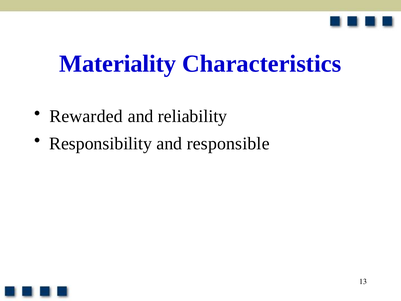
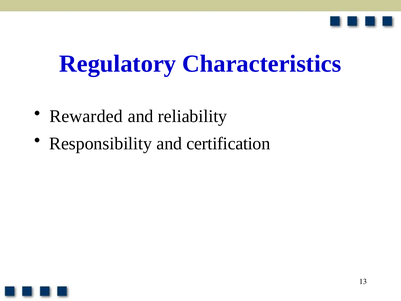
Materiality: Materiality -> Regulatory (118, 64)
responsible: responsible -> certification (228, 143)
